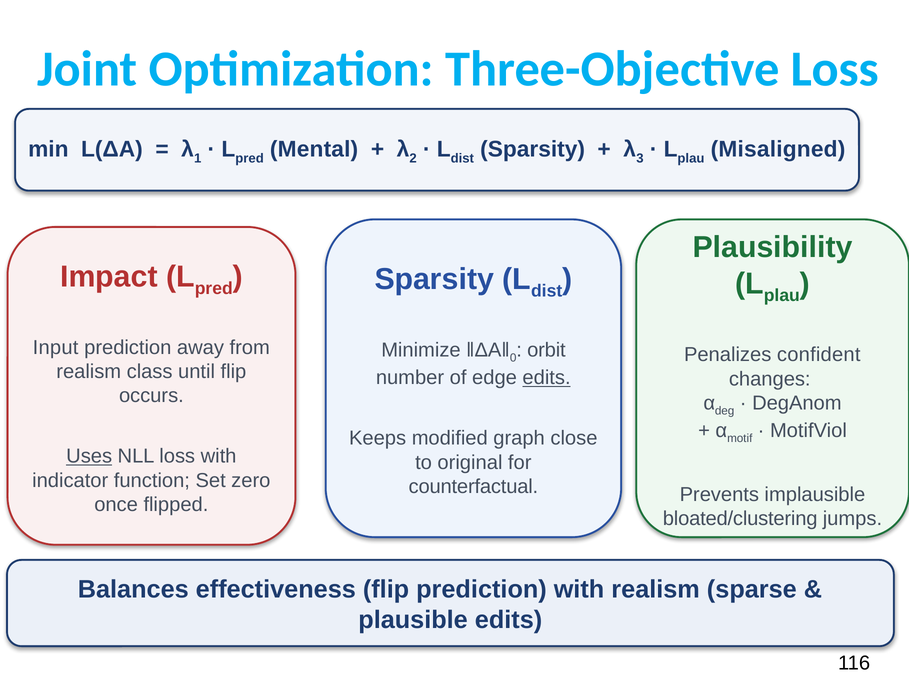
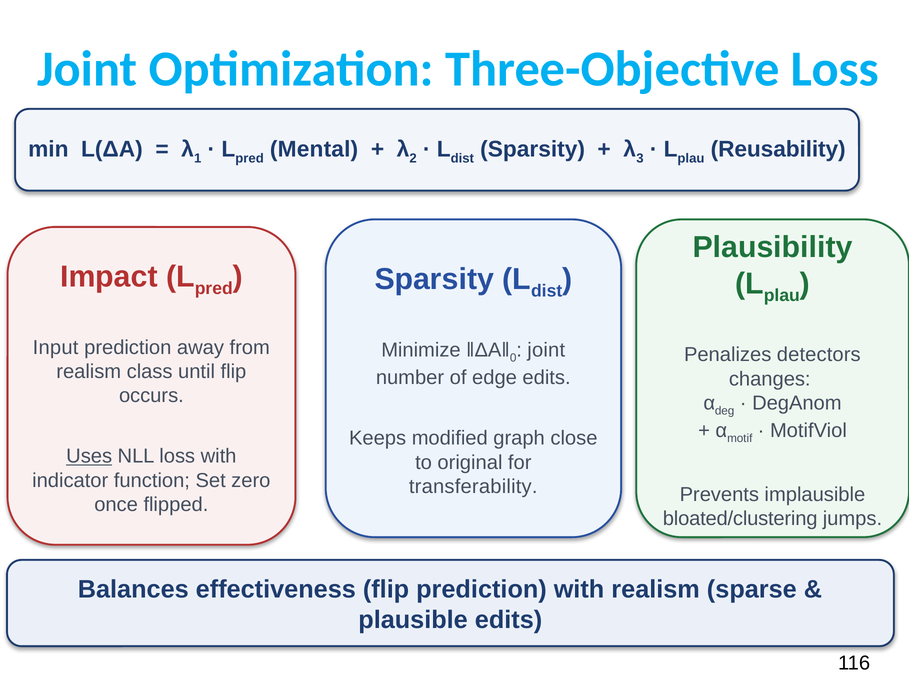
Misaligned: Misaligned -> Reusability (778, 150)
orbit: orbit -> joint (546, 351)
confident: confident -> detectors (819, 355)
edits underline: present -> none (547, 378)
counterfactual: counterfactual -> transferability (473, 487)
